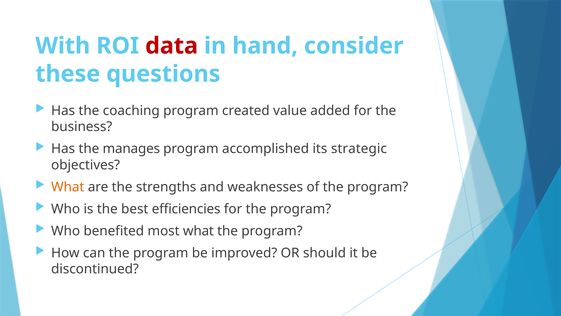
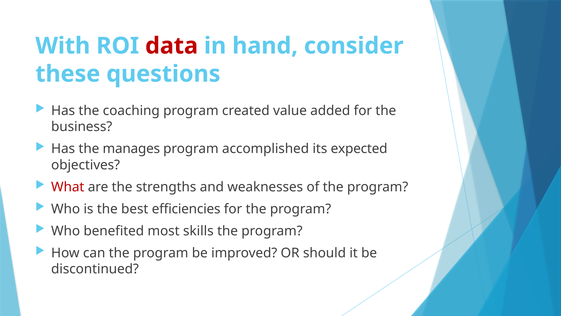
strategic: strategic -> expected (359, 149)
What colour: orange -> red (68, 187)
most what: what -> skills (198, 231)
